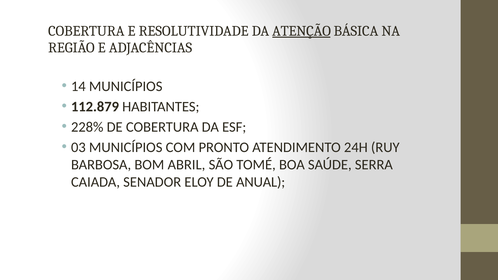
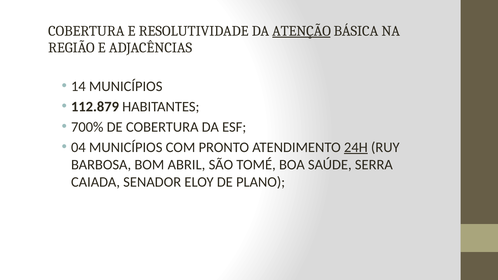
228%: 228% -> 700% (87, 127)
03: 03 -> 04 (78, 147)
24H underline: none -> present (356, 147)
ANUAL: ANUAL -> PLANO (261, 182)
